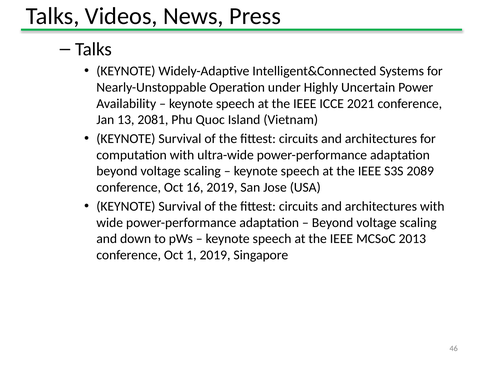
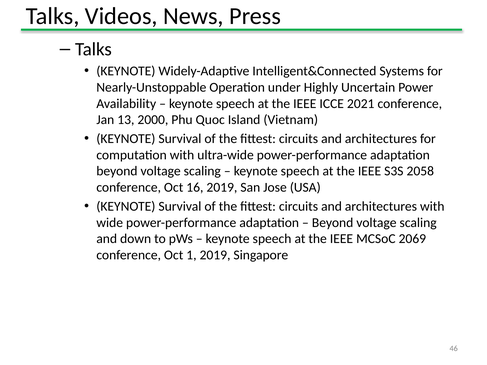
2081: 2081 -> 2000 (153, 120)
2089: 2089 -> 2058 (420, 171)
2013: 2013 -> 2069 (412, 239)
